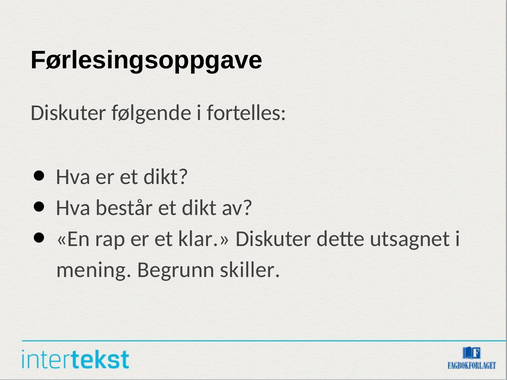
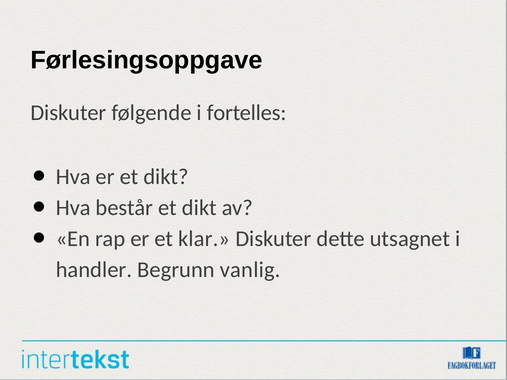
mening: mening -> handler (94, 270)
skiller: skiller -> vanlig (250, 270)
